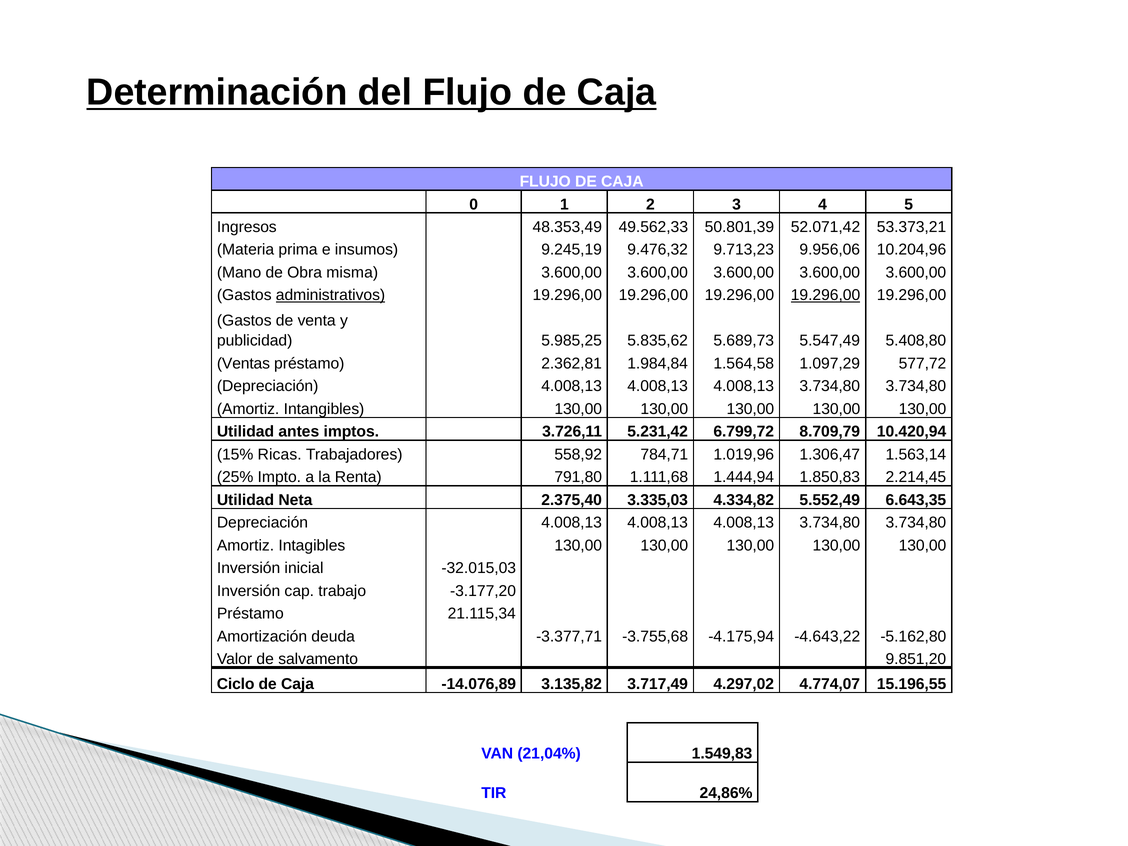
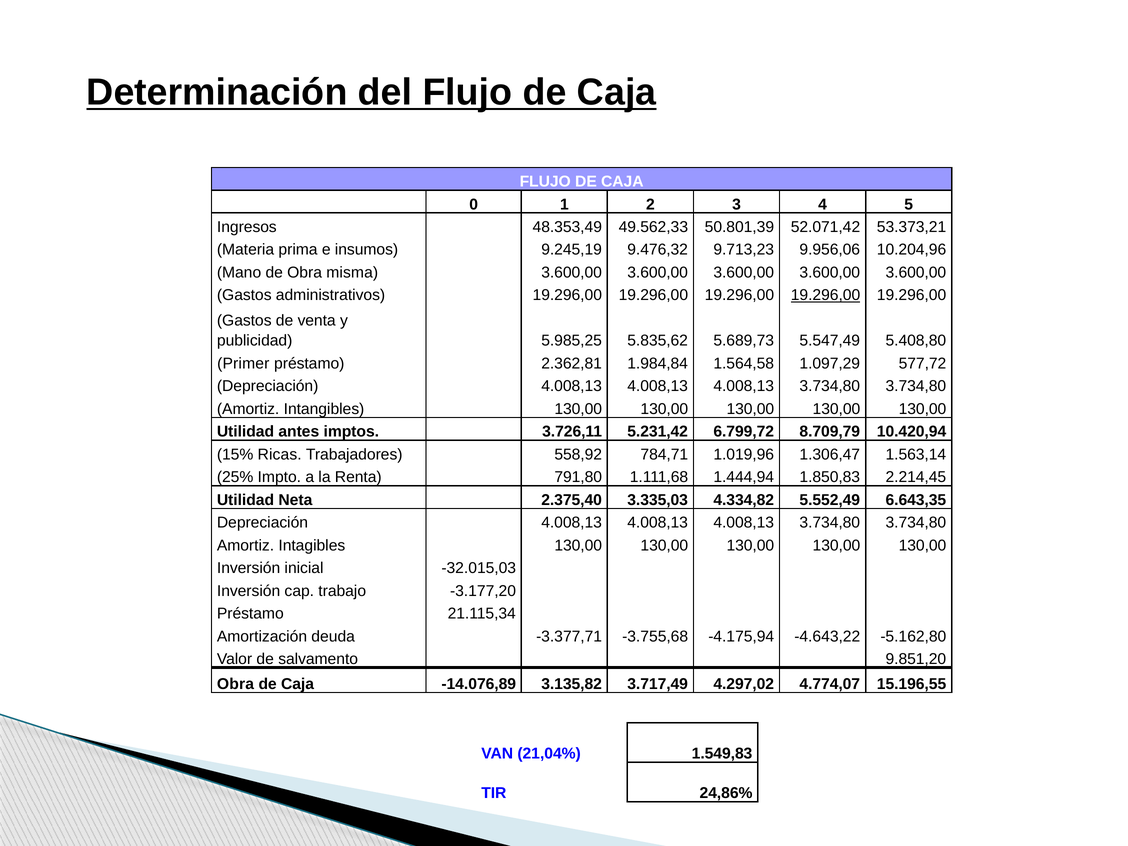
administrativos underline: present -> none (331, 295)
Ventas: Ventas -> Primer (243, 364)
Ciclo: Ciclo -> Obra (235, 684)
